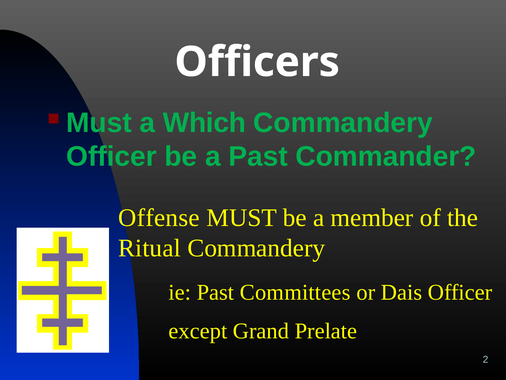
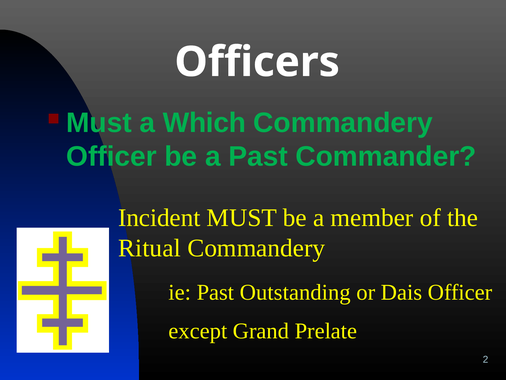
Offense: Offense -> Incident (159, 218)
Committees: Committees -> Outstanding (295, 292)
